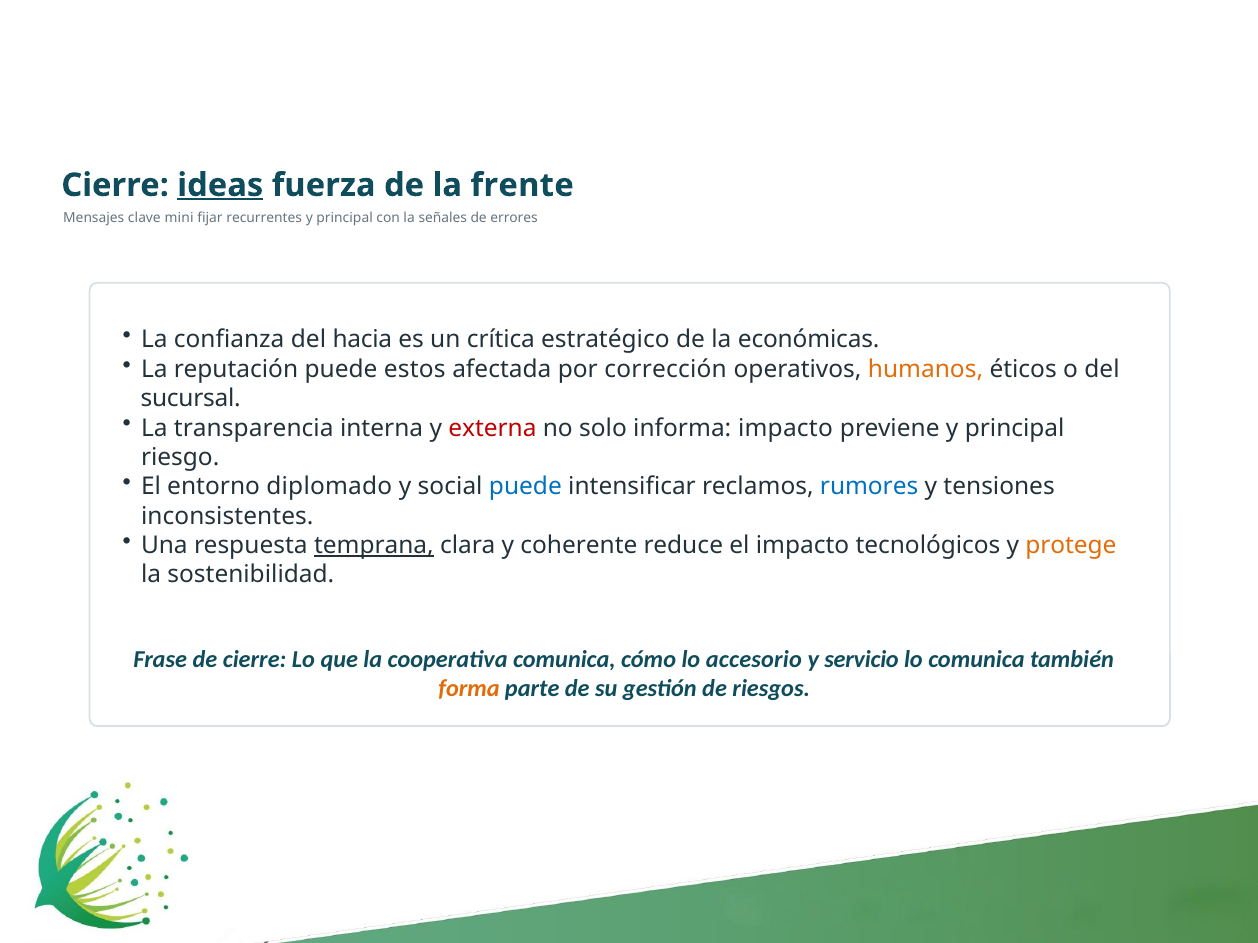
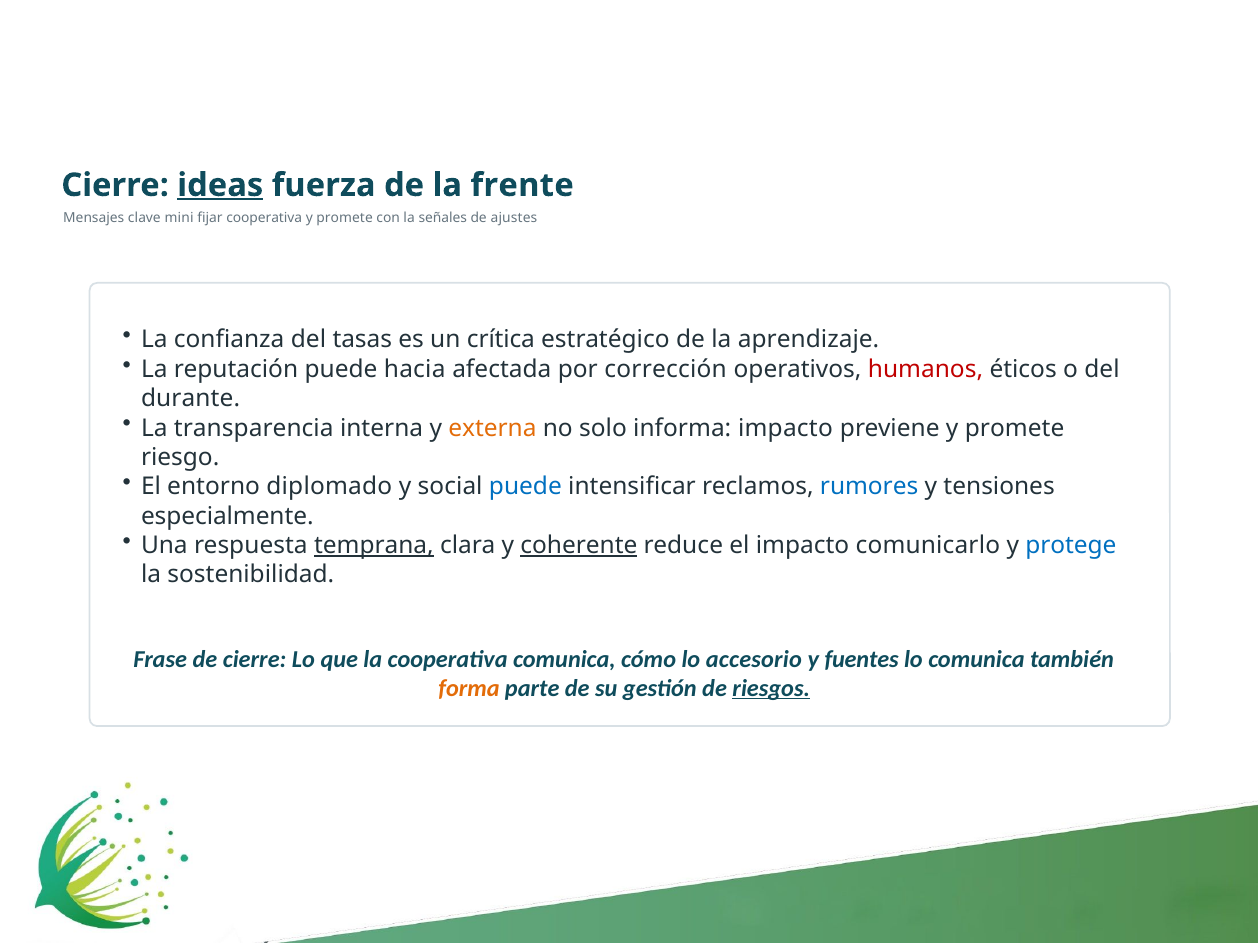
fijar recurrentes: recurrentes -> cooperativa (264, 218)
principal: principal -> promete (345, 218)
errores: errores -> ajustes (514, 218)
hacia: hacia -> tasas (362, 340)
económicas: económicas -> aprendizaje (809, 340)
estos: estos -> hacia (415, 369)
humanos colour: orange -> red (925, 369)
sucursal: sucursal -> durante (191, 399)
externa colour: red -> orange (492, 428)
previene y principal: principal -> promete (1015, 428)
inconsistentes: inconsistentes -> especialmente (227, 516)
coherente underline: none -> present (579, 546)
tecnológicos: tecnológicos -> comunicarlo (928, 546)
protege colour: orange -> blue (1071, 546)
servicio: servicio -> fuentes (862, 659)
riesgos underline: none -> present (771, 688)
